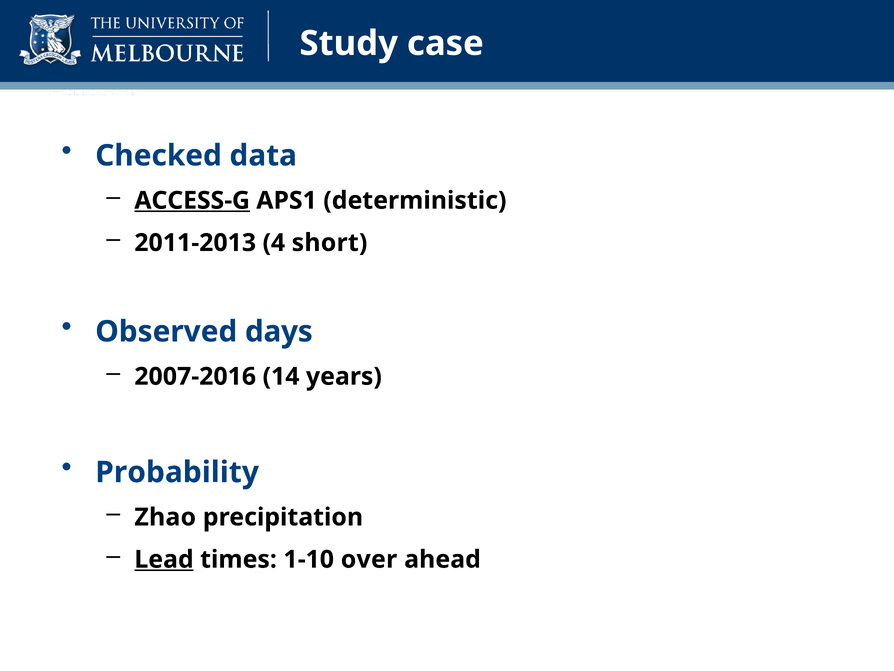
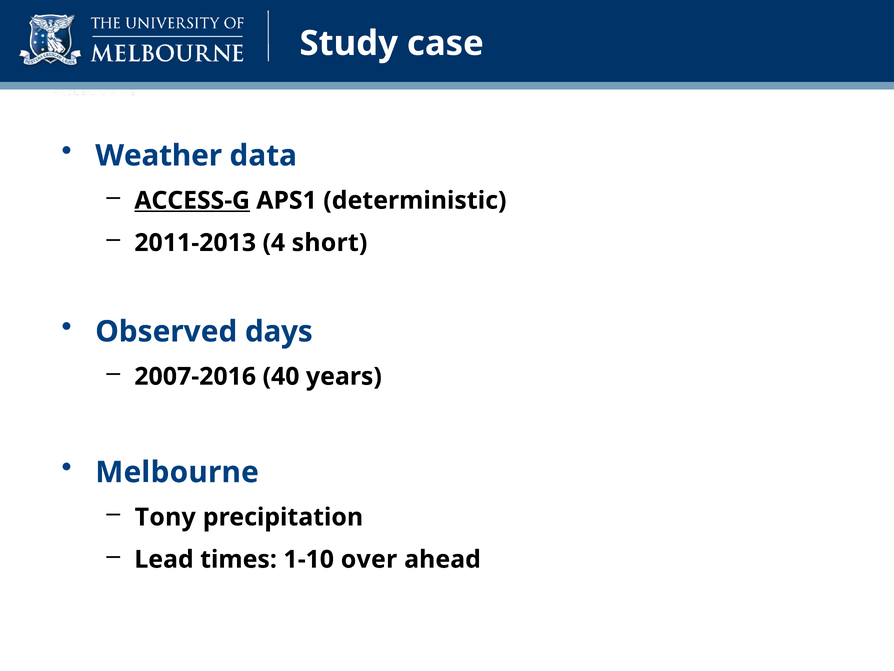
Checked: Checked -> Weather (159, 156)
14: 14 -> 40 (281, 376)
Probability: Probability -> Melbourne (177, 472)
Zhao: Zhao -> Tony (165, 517)
Lead underline: present -> none (164, 559)
